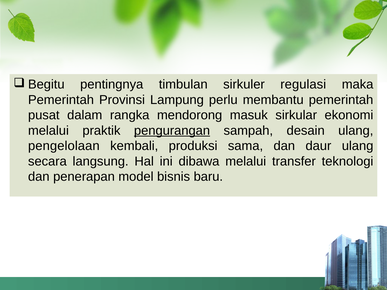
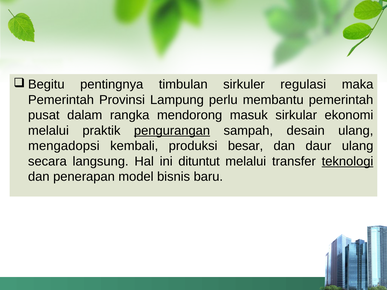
pengelolaan: pengelolaan -> mengadopsi (64, 146)
sama: sama -> besar (246, 146)
dibawa: dibawa -> dituntut (199, 161)
teknologi underline: none -> present (348, 161)
